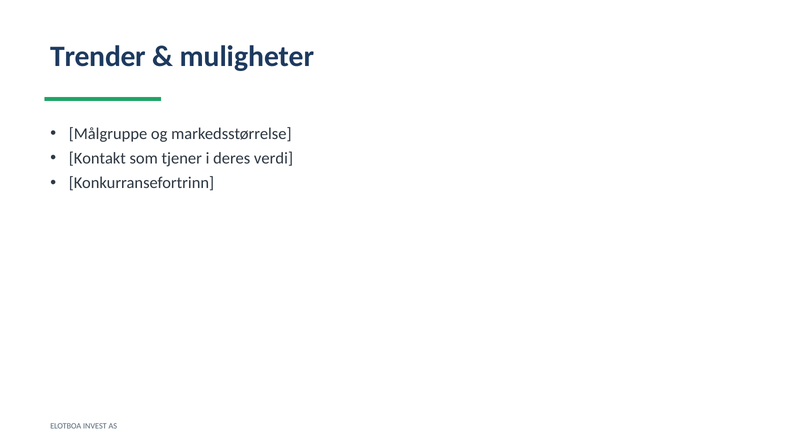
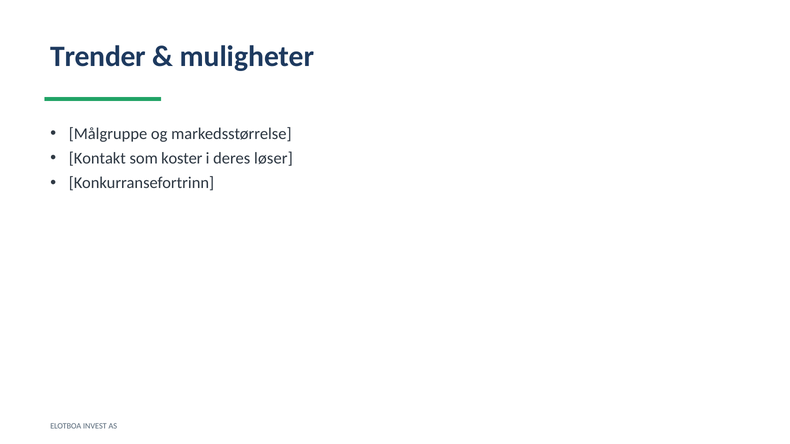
tjener: tjener -> koster (182, 159)
verdi: verdi -> løser (273, 159)
